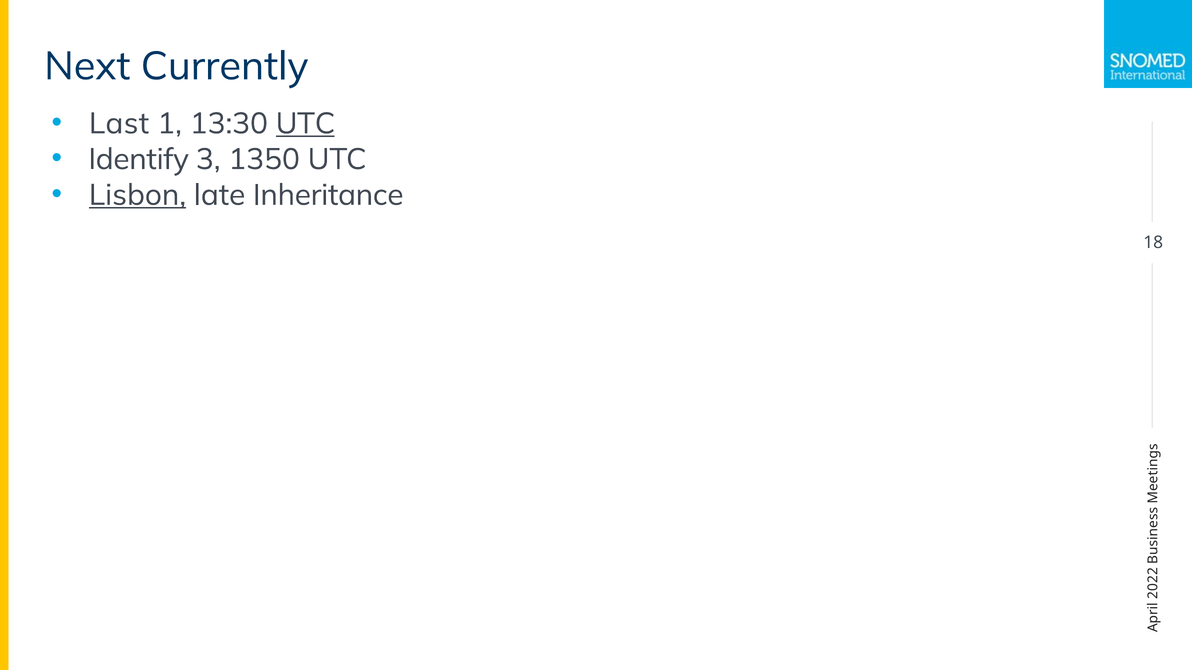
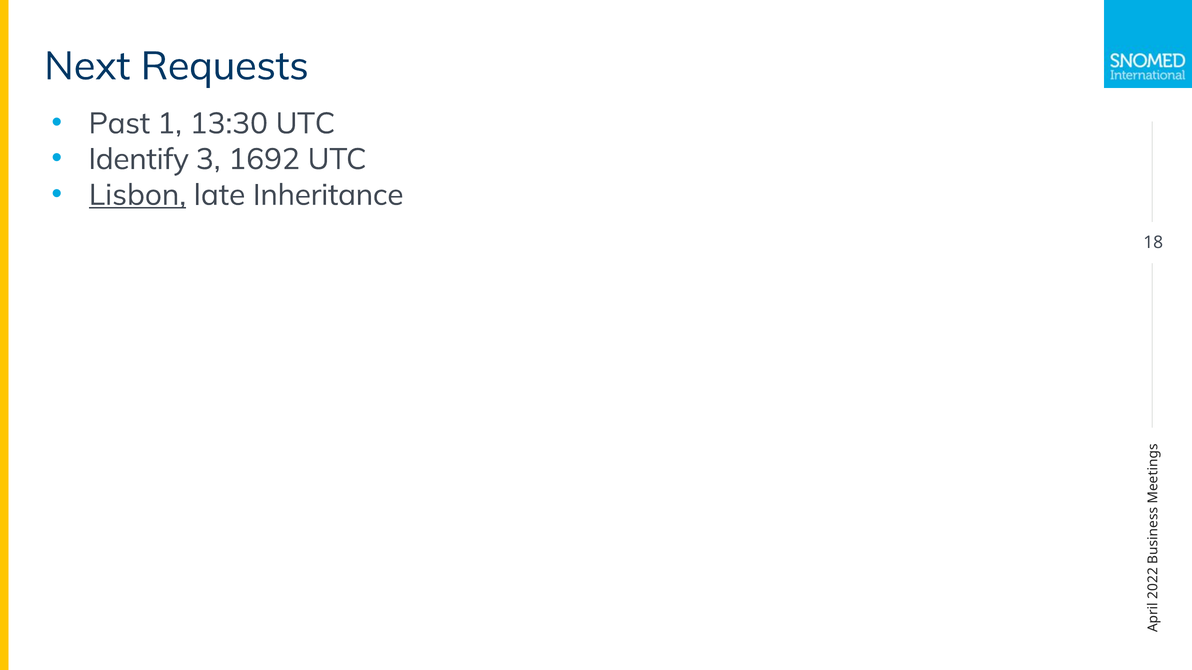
Currently: Currently -> Requests (225, 66)
Last: Last -> Past (119, 124)
UTC underline: present -> none (305, 124)
1350: 1350 -> 1692 (264, 159)
